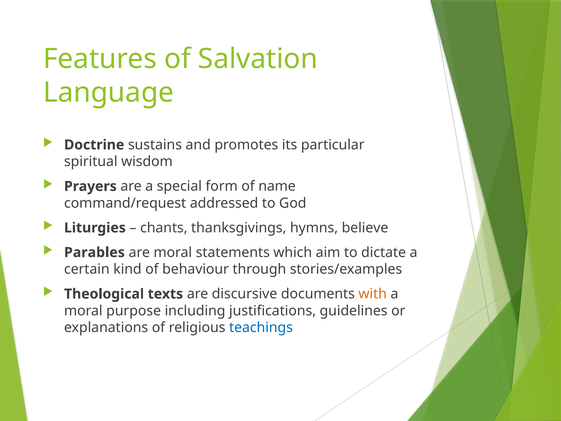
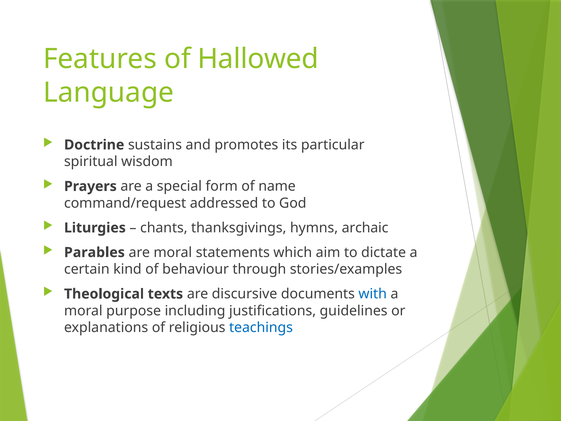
Salvation: Salvation -> Hallowed (258, 59)
believe: believe -> archaic (365, 228)
with colour: orange -> blue (373, 294)
